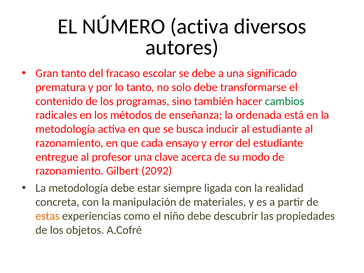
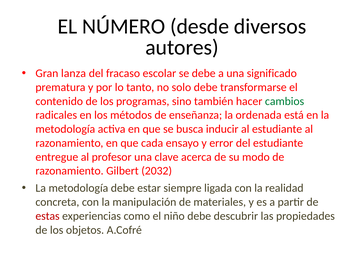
NÚMERO activa: activa -> desde (200, 27)
Gran tanto: tanto -> lanza (74, 73)
2092: 2092 -> 2032 (157, 171)
estas colour: orange -> red (48, 216)
